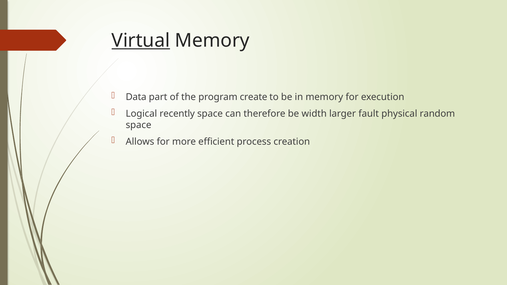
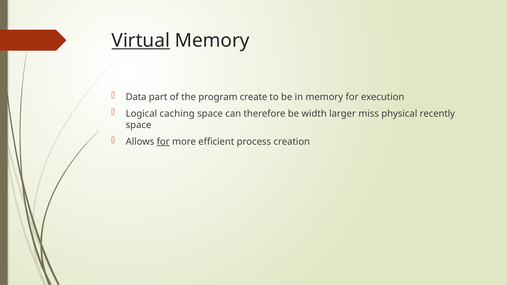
recently: recently -> caching (177, 114)
fault: fault -> miss (369, 114)
random: random -> recently (437, 114)
for underline: none -> present (163, 142)
